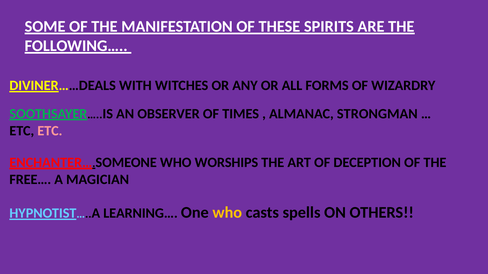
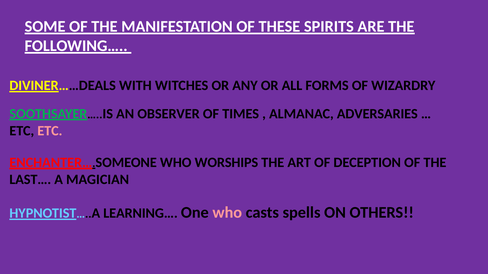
STRONGMAN: STRONGMAN -> ADVERSARIES (377, 114)
FREE…: FREE… -> LAST… (30, 180)
who colour: yellow -> pink (227, 213)
